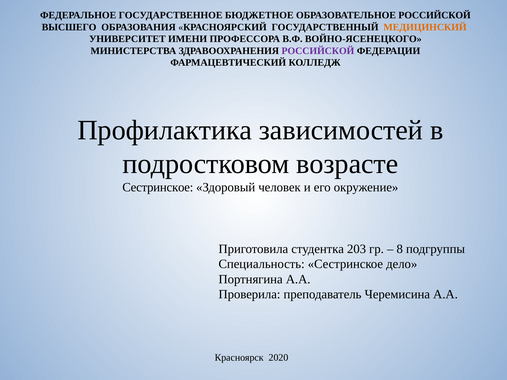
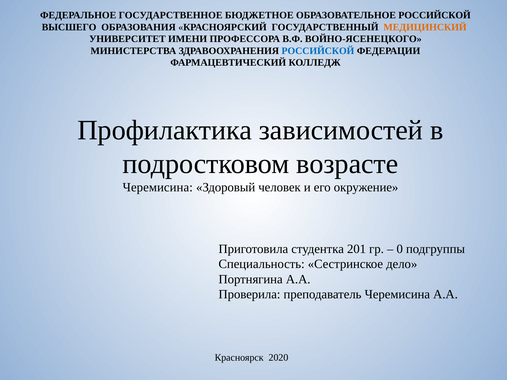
РОССИЙСКОЙ colour: purple -> blue (318, 51)
Сестринское: Сестринское -> Черемисина (158, 187)
203: 203 -> 201 (357, 249)
8: 8 -> 0 (400, 249)
